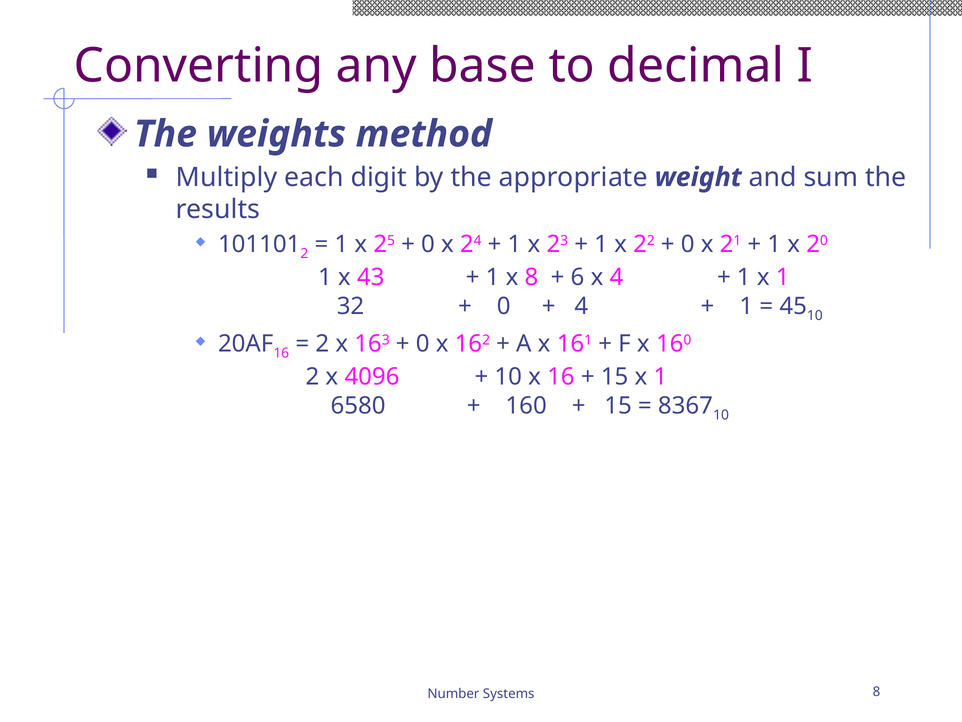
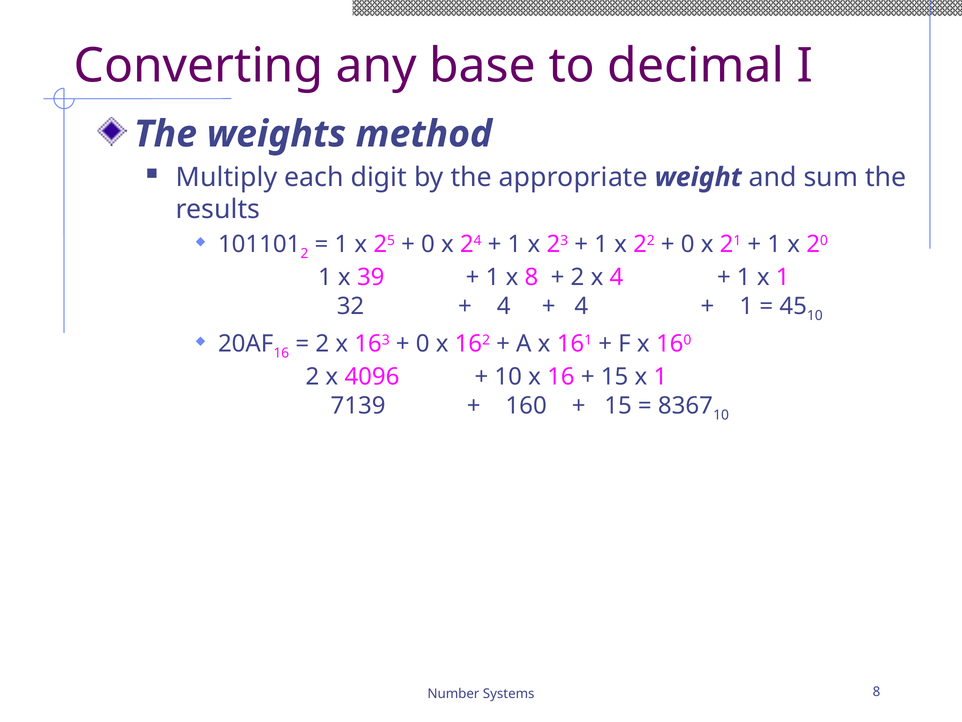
43: 43 -> 39 (371, 277)
6: 6 -> 2 (578, 277)
0: 0 -> 4 (504, 306)
6580: 6580 -> 7139 (358, 405)
